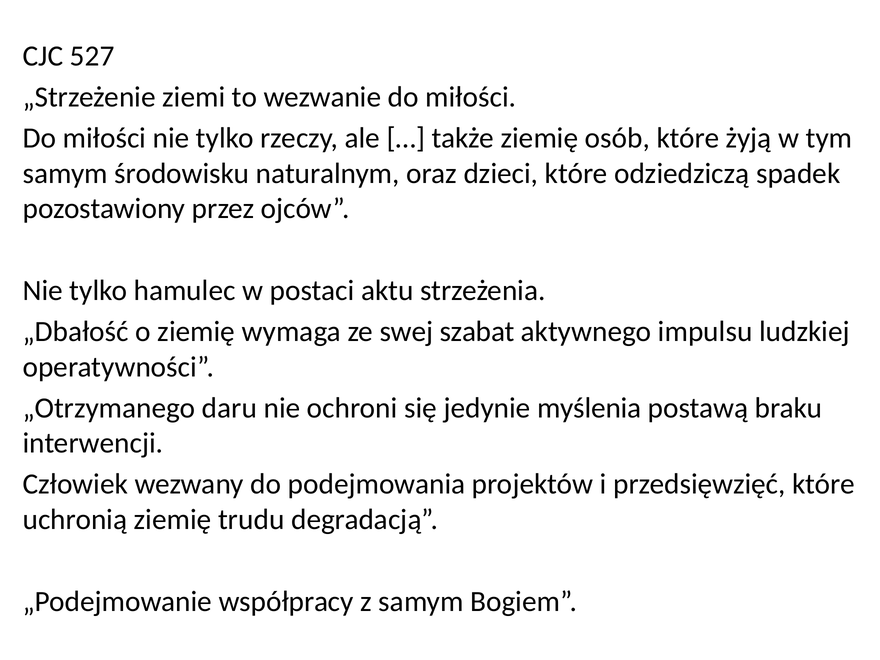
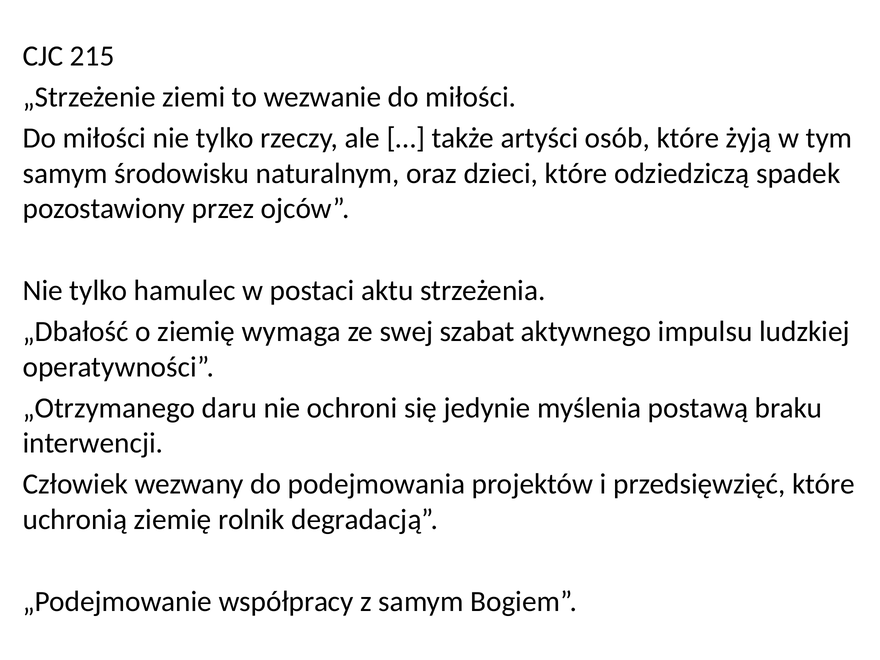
527: 527 -> 215 (92, 56)
także ziemię: ziemię -> artyści (540, 138)
trudu: trudu -> rolnik (251, 519)
